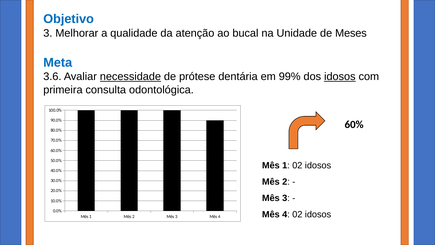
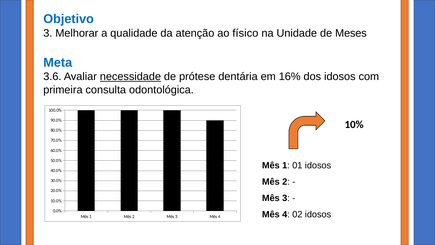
bucal: bucal -> físico (245, 33)
99%: 99% -> 16% (290, 77)
idosos underline: present -> none (340, 77)
60%: 60% -> 10% (354, 124)
1 02: 02 -> 01 (297, 165)
